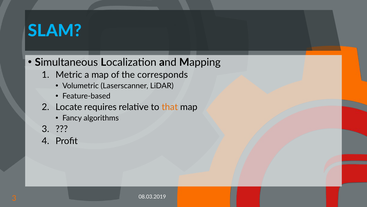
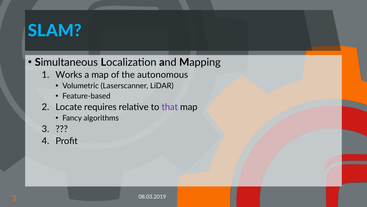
Metric: Metric -> Works (69, 75)
corresponds: corresponds -> autonomous (163, 75)
that colour: orange -> purple (170, 107)
